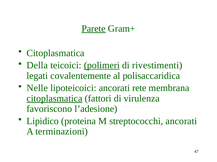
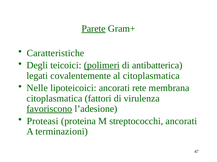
Citoplasmatica: Citoplasmatica -> Caratteristiche (55, 53)
Della: Della -> Degli (37, 66)
rivestimenti: rivestimenti -> antibatterica (157, 66)
al polisaccaridica: polisaccaridica -> citoplasmatica (151, 76)
citoplasmatica underline: present -> none (54, 99)
favoriscono underline: none -> present (49, 109)
Lipidico: Lipidico -> Proteasi (43, 122)
